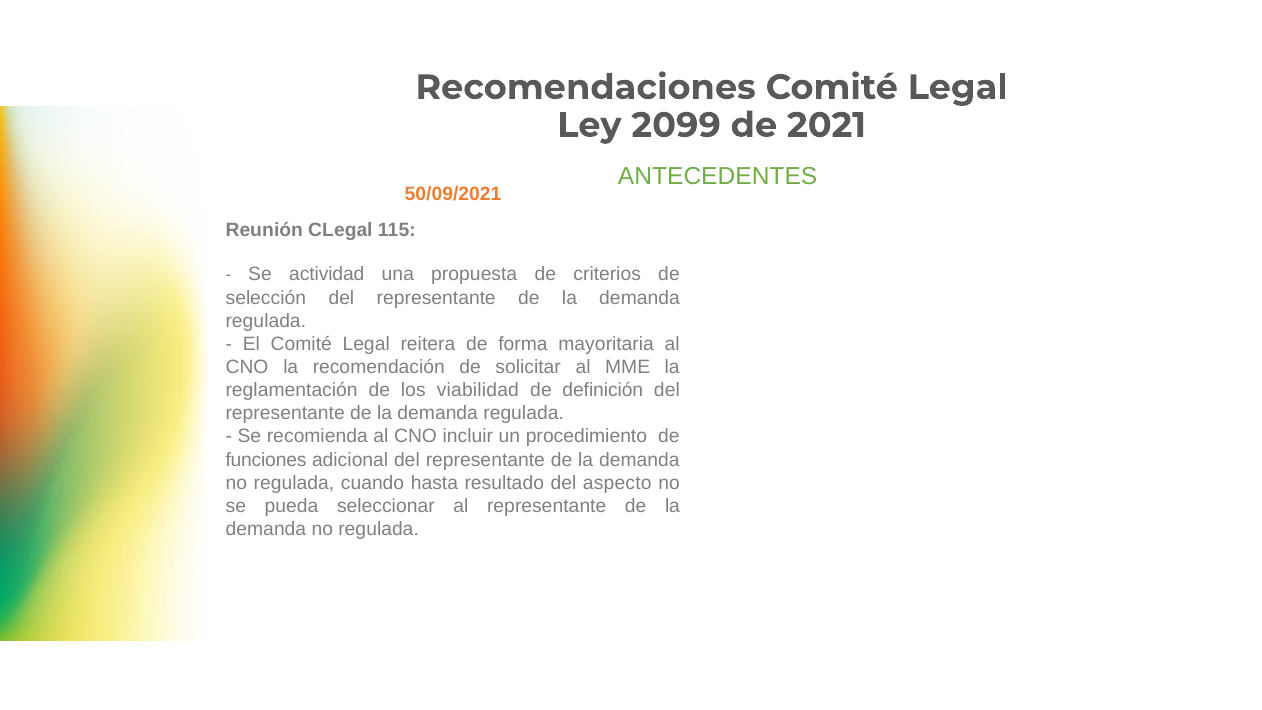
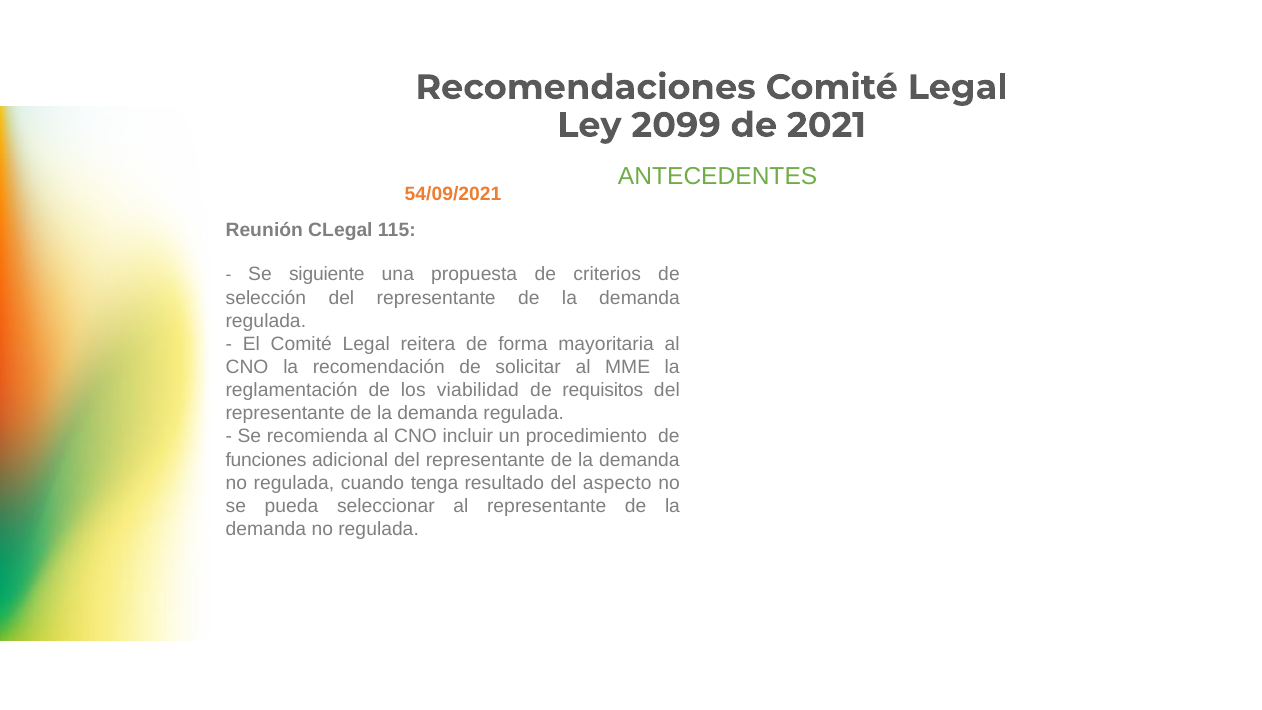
50/09/2021: 50/09/2021 -> 54/09/2021 (453, 194)
actividad: actividad -> siguiente (327, 274)
definición: definición -> requisitos (603, 390)
hasta: hasta -> tenga (435, 483)
